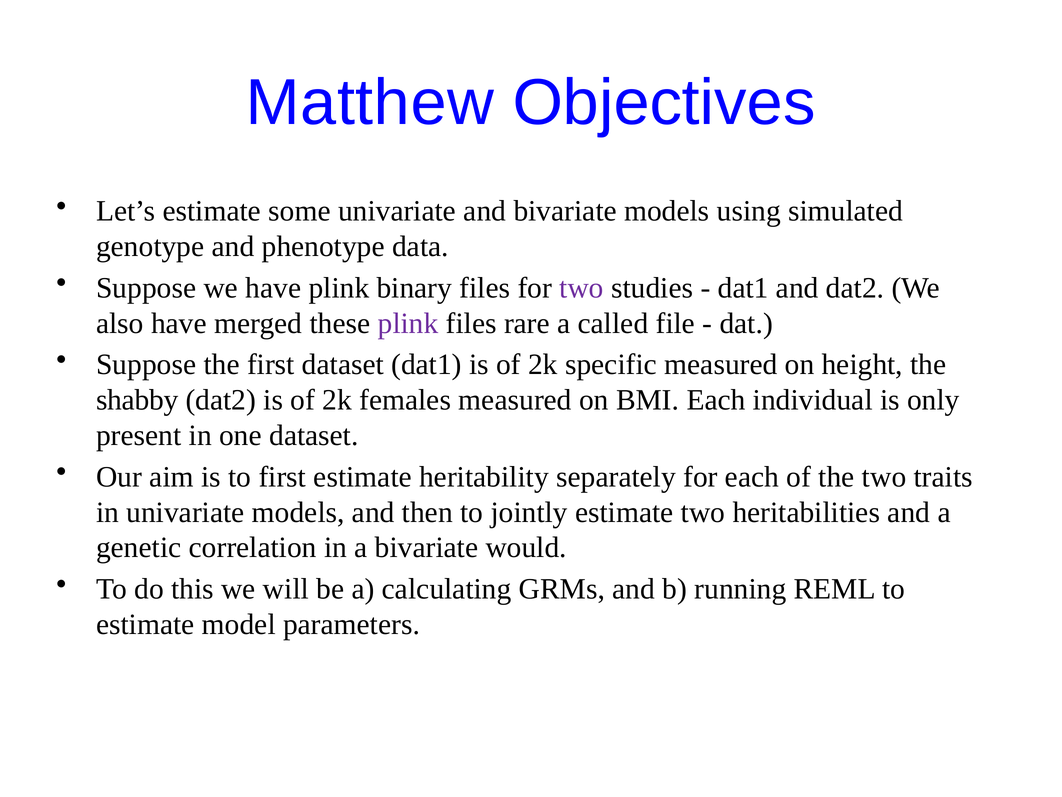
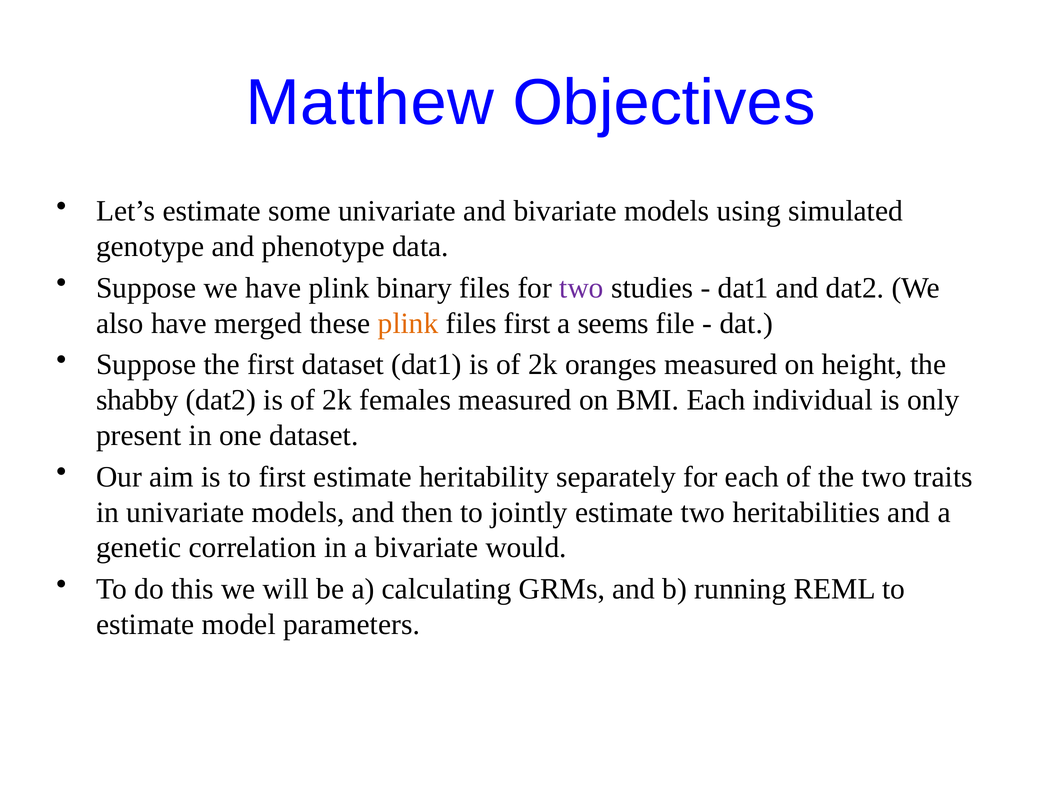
plink colour: purple -> orange (408, 323)
files rare: rare -> first (527, 323)
called: called -> seems (613, 323)
specific: specific -> oranges (611, 364)
